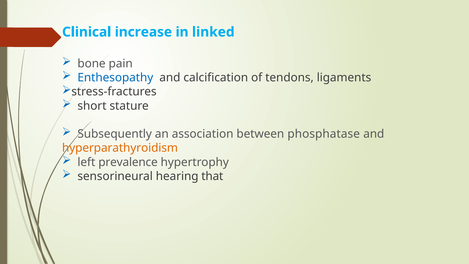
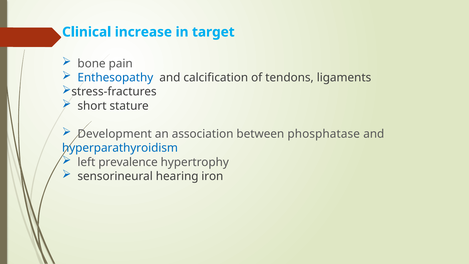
linked: linked -> target (213, 32)
Subsequently: Subsequently -> Development (115, 134)
hyperparathyroidism colour: orange -> blue (120, 148)
that: that -> iron (212, 176)
